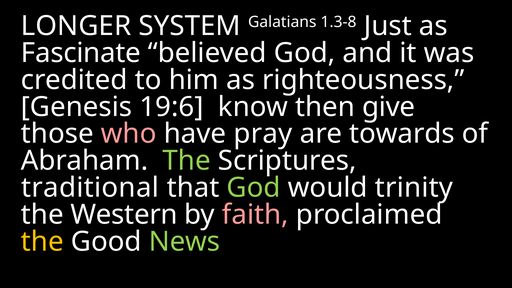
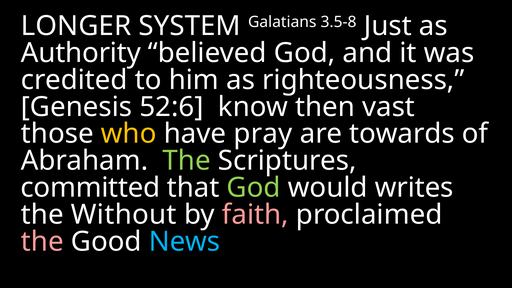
1.3-8: 1.3-8 -> 3.5-8 (339, 22)
Fascinate: Fascinate -> Authority (81, 53)
19:6: 19:6 -> 52:6 (171, 107)
give: give -> vast (389, 107)
who colour: pink -> yellow (129, 134)
traditional: traditional -> committed (90, 188)
trinity: trinity -> writes (414, 188)
Western: Western -> Without (124, 215)
the colour: yellow -> pink (42, 242)
News colour: light green -> light blue (184, 242)
